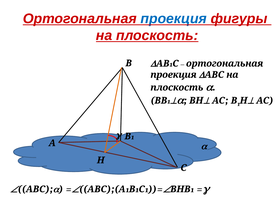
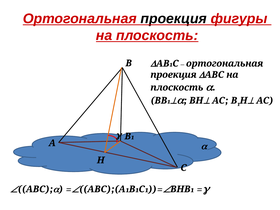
проекция colour: blue -> black (174, 19)
